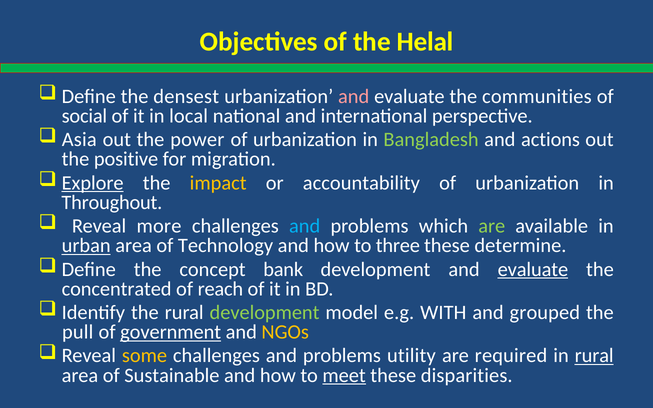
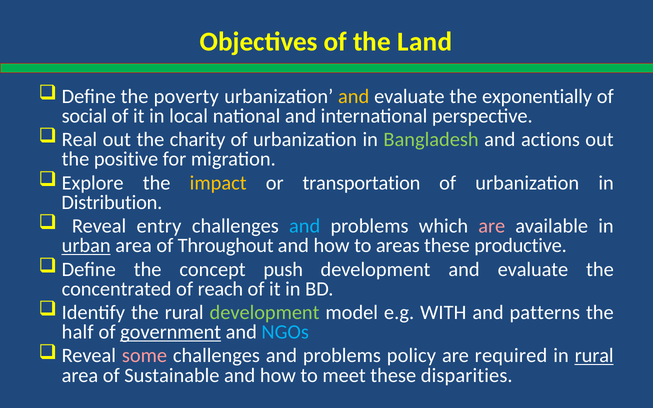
Helal: Helal -> Land (425, 42)
densest: densest -> poverty (186, 96)
and colour: pink -> yellow (354, 96)
communities: communities -> exponentially (537, 96)
Asia: Asia -> Real (79, 140)
power: power -> charity (198, 140)
Explore underline: present -> none (93, 183)
accountability: accountability -> transportation (362, 183)
Throughout: Throughout -> Distribution (112, 202)
more: more -> entry (159, 226)
are colour: light green -> pink (492, 226)
Technology: Technology -> Throughout (226, 246)
three: three -> areas (398, 246)
determine: determine -> productive (521, 246)
bank: bank -> push (283, 269)
evaluate underline: present -> none (533, 269)
grouped: grouped -> patterns (545, 313)
pull: pull -> half (78, 332)
NGOs colour: yellow -> light blue (285, 332)
some colour: yellow -> pink (144, 356)
utility: utility -> policy (411, 356)
meet underline: present -> none (344, 375)
